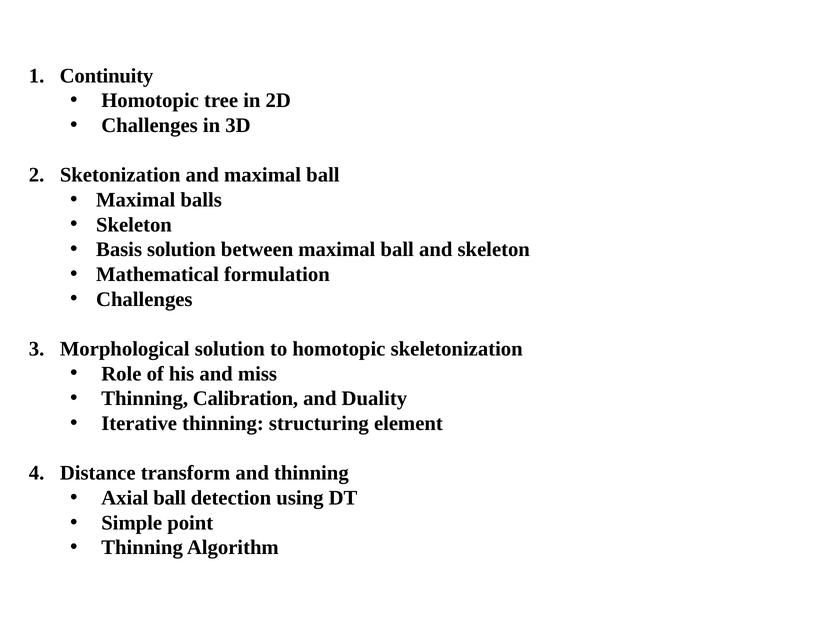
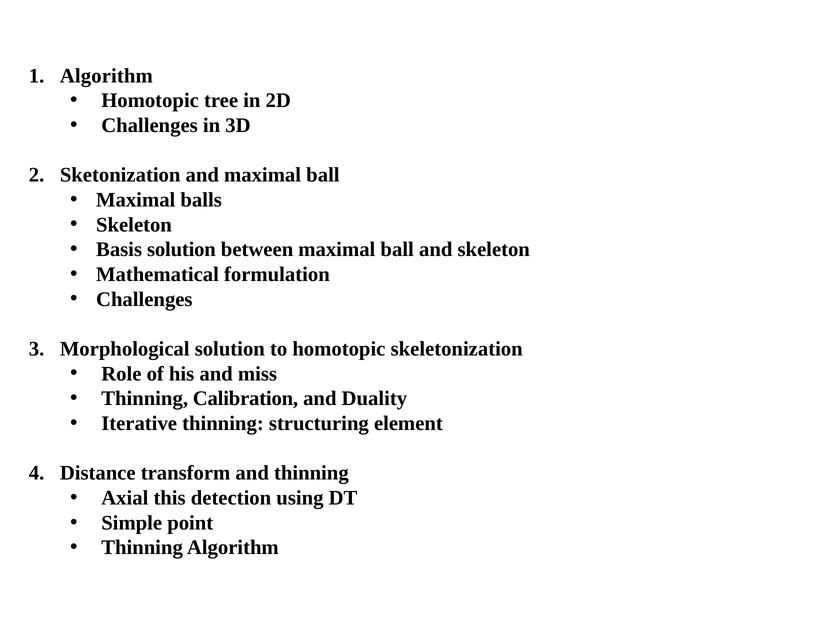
Continuity: Continuity -> Algorithm (106, 76)
Axial ball: ball -> this (170, 498)
